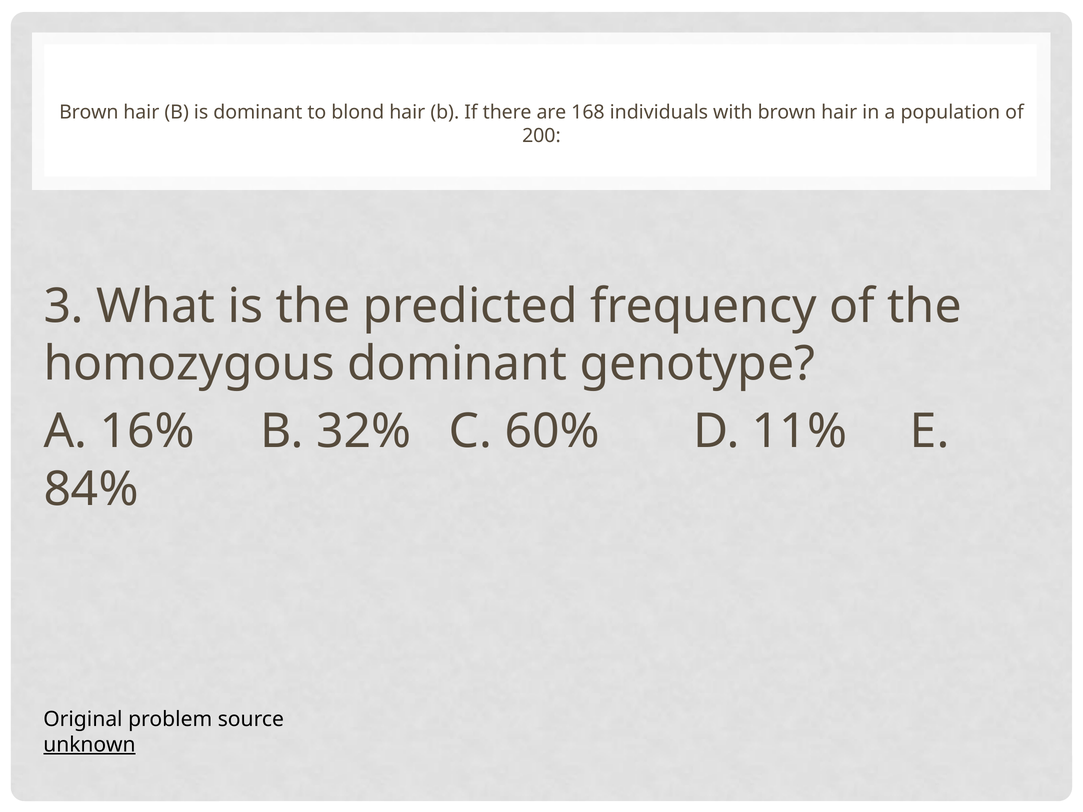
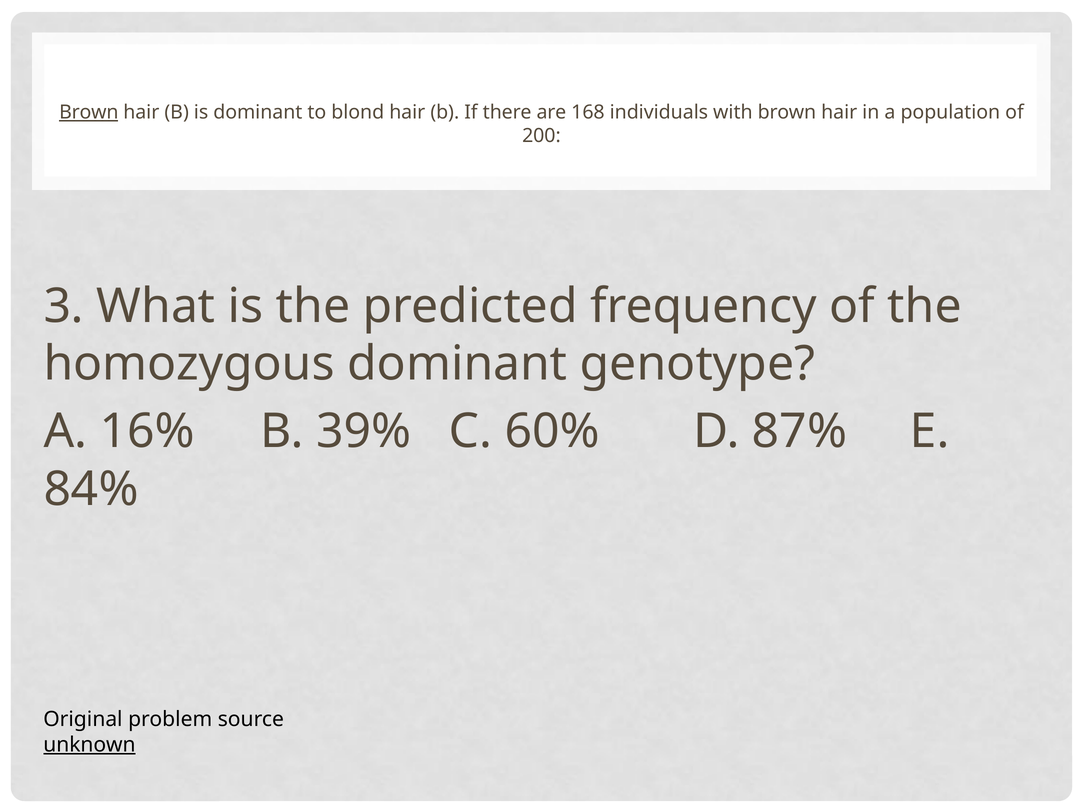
Brown underline: none -> present (89, 112)
32%: 32% -> 39% (364, 432)
11%: 11% -> 87% (799, 432)
